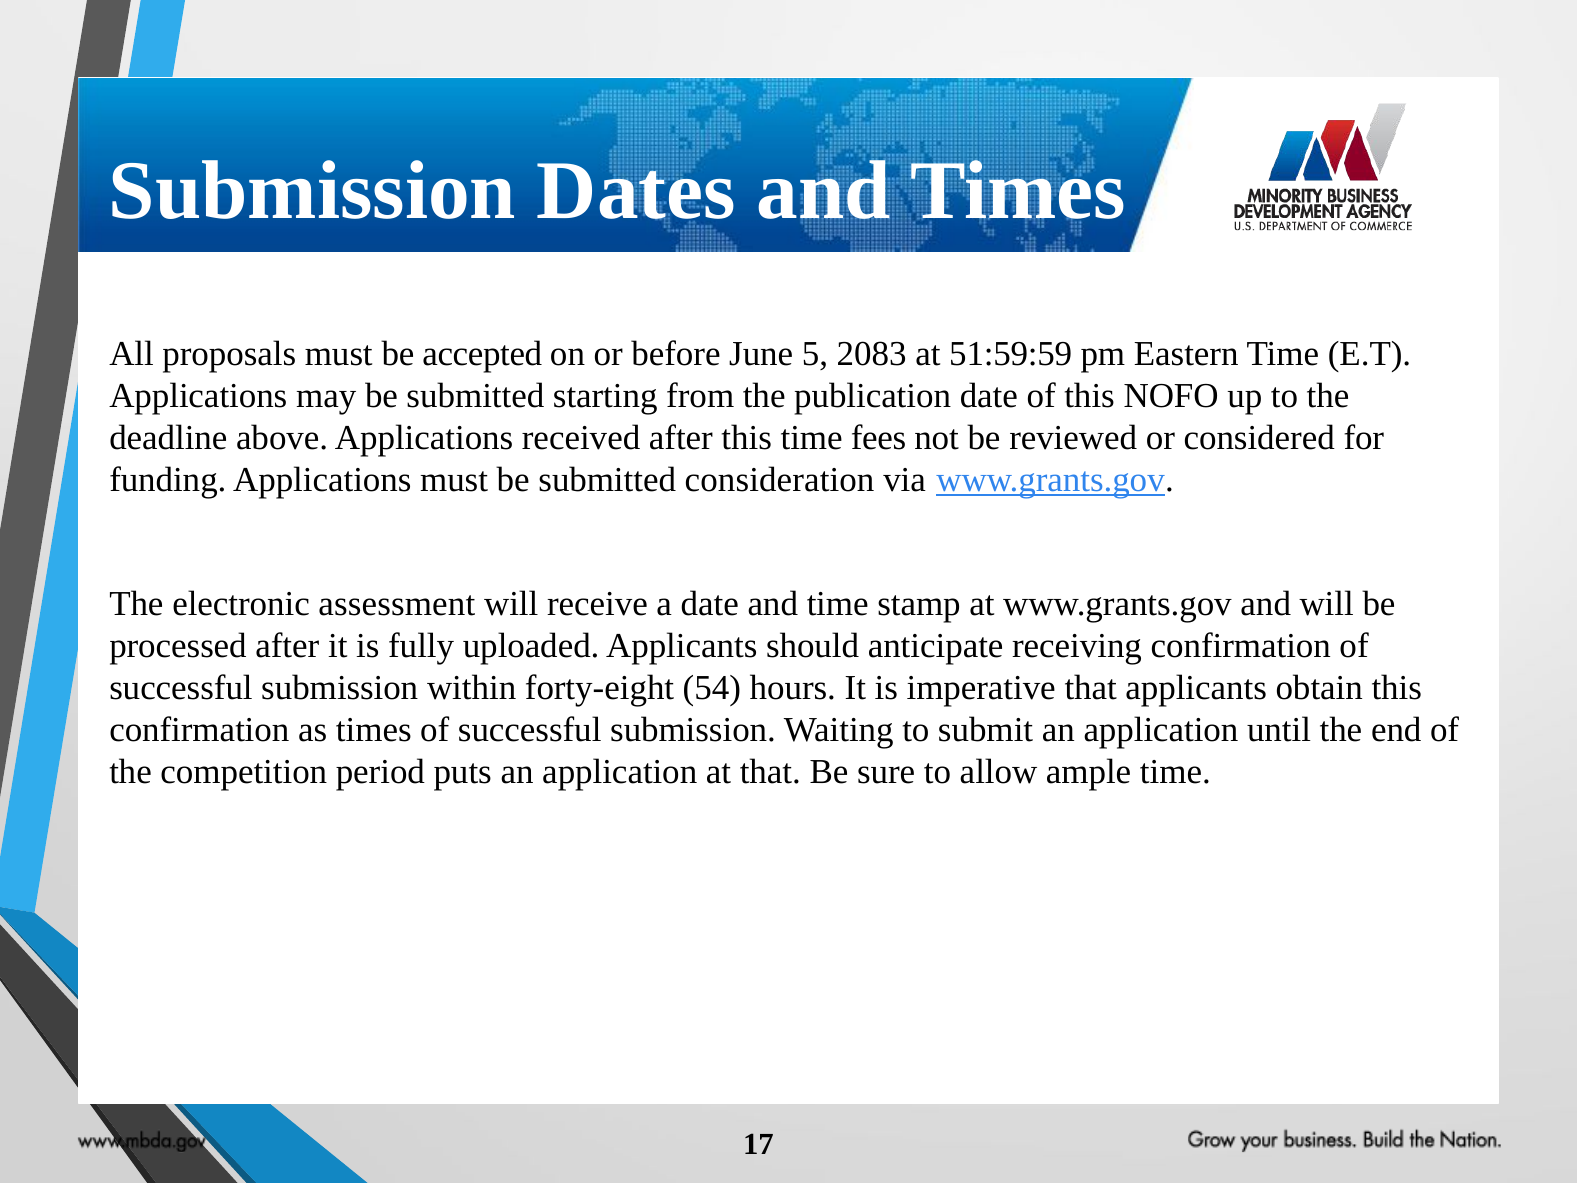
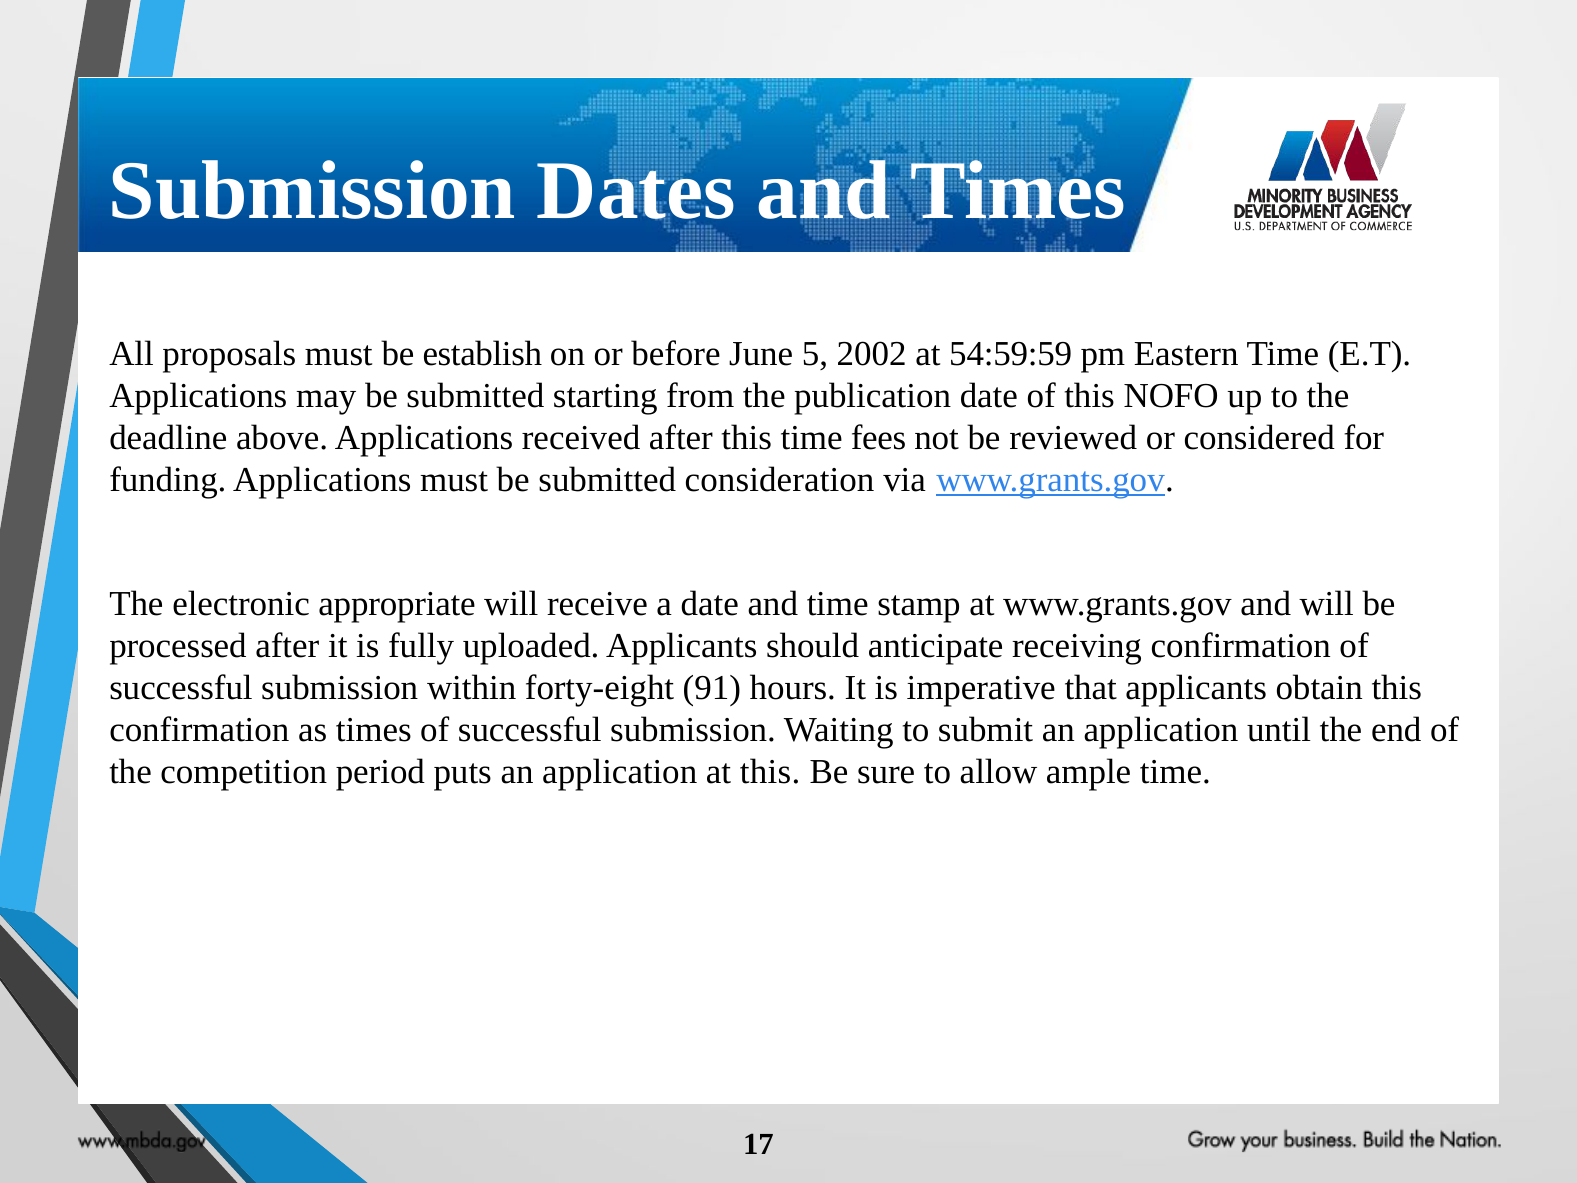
accepted: accepted -> establish (482, 354)
2083: 2083 -> 2002 (872, 354)
51:59:59: 51:59:59 -> 54:59:59 (1011, 354)
assessment: assessment -> appropriate (397, 604)
54: 54 -> 91 (712, 688)
at that: that -> this (770, 772)
